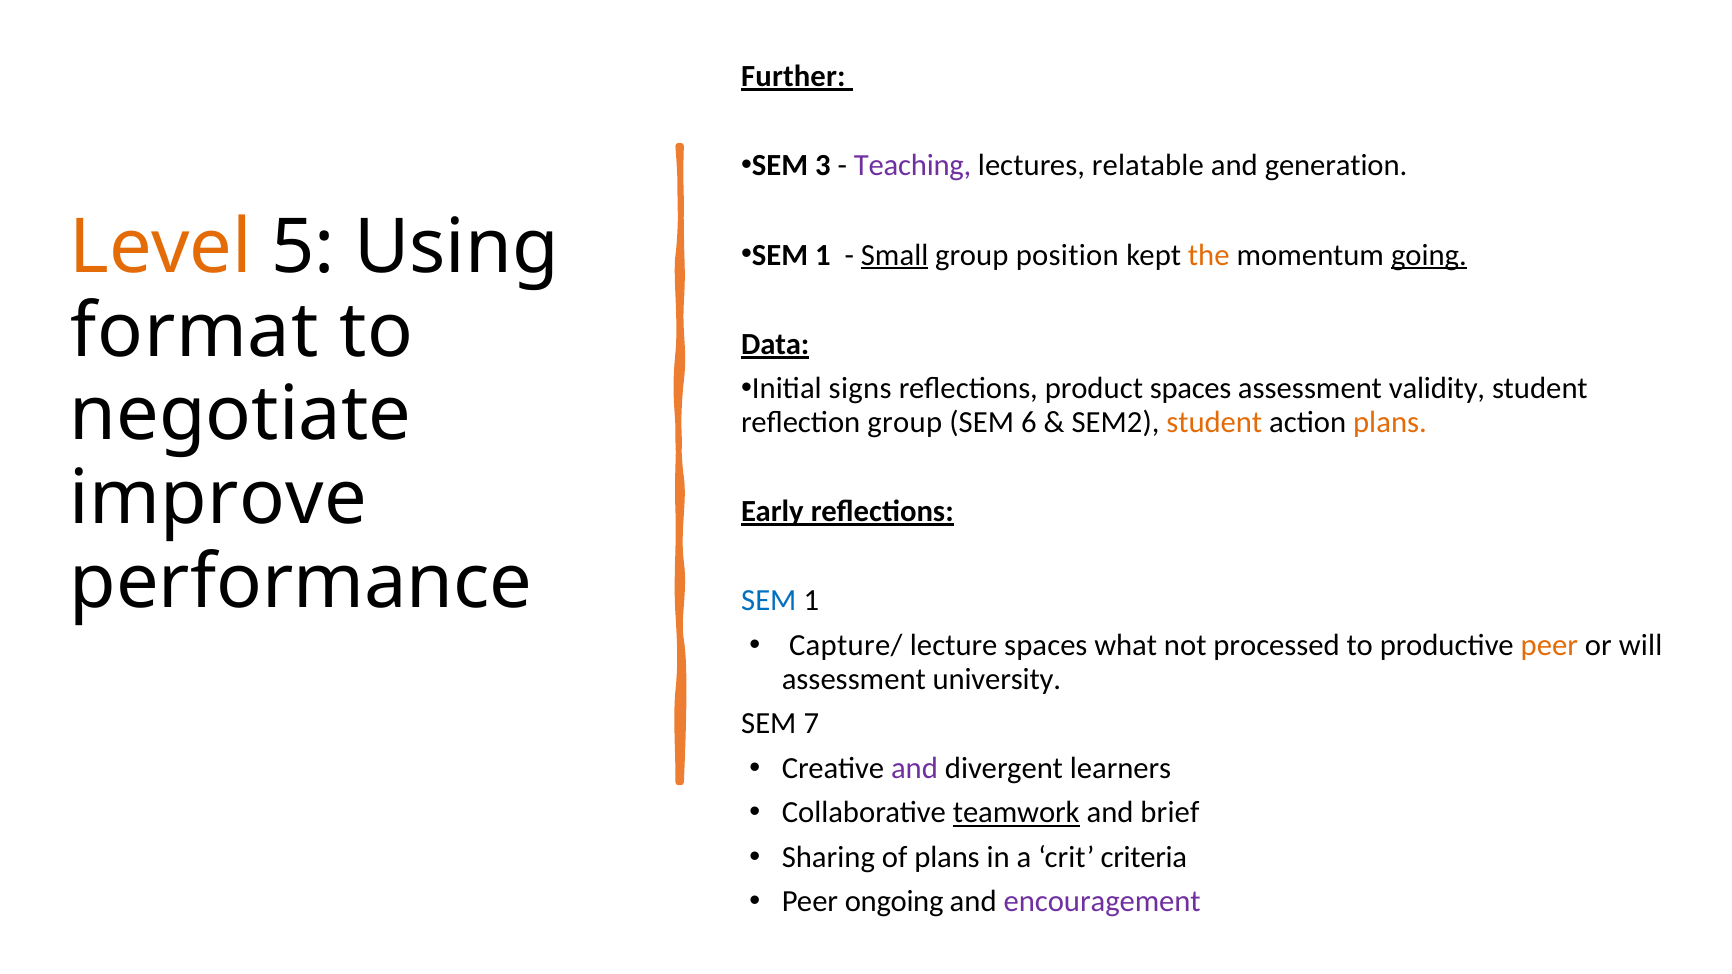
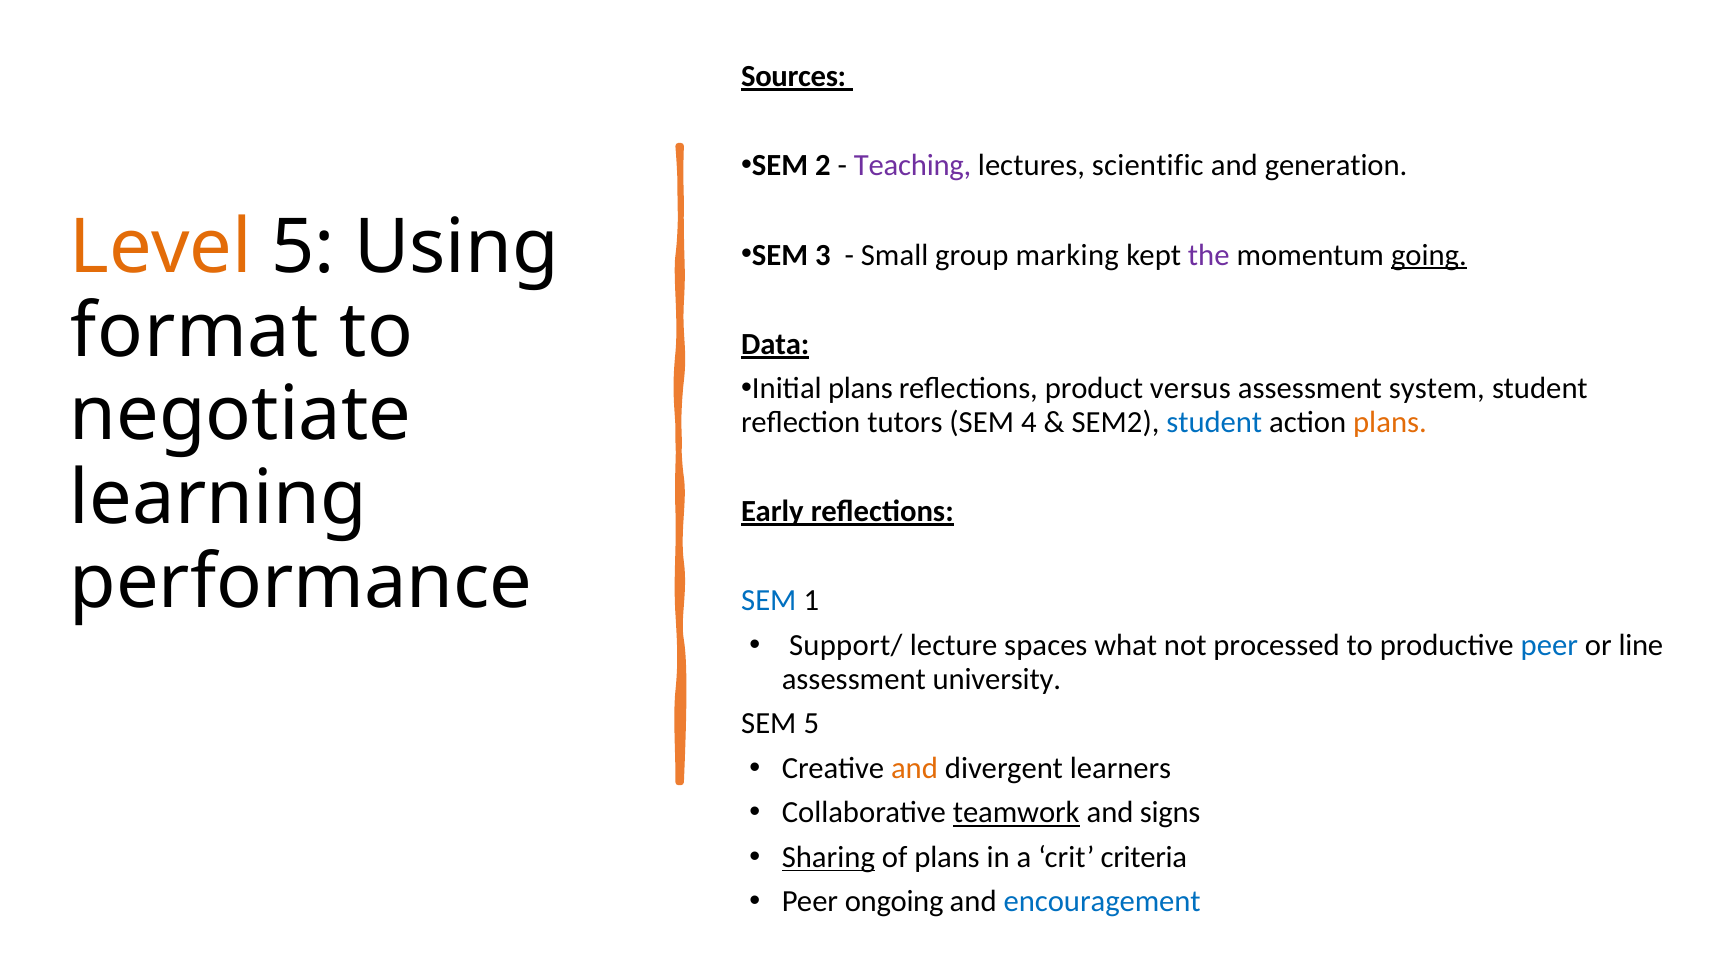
Further: Further -> Sources (794, 77)
3: 3 -> 2 (823, 166)
relatable: relatable -> scientific (1148, 166)
1: 1 -> 3 (823, 255)
Small underline: present -> none (895, 255)
position: position -> marking (1067, 255)
the colour: orange -> purple (1209, 255)
Initial signs: signs -> plans (860, 389)
product spaces: spaces -> versus (1190, 389)
validity: validity -> system (1437, 389)
reflection group: group -> tutors (905, 422)
6: 6 -> 4 (1029, 422)
student colour: orange -> blue (1214, 422)
improve: improve -> learning (219, 499)
Capture/: Capture/ -> Support/ (846, 645)
peer colour: orange -> blue (1549, 645)
will: will -> line (1641, 645)
SEM 7: 7 -> 5 (811, 724)
and colour: purple -> orange (914, 768)
brief: brief -> signs (1170, 813)
Sharing underline: none -> present (828, 857)
encouragement colour: purple -> blue (1102, 902)
